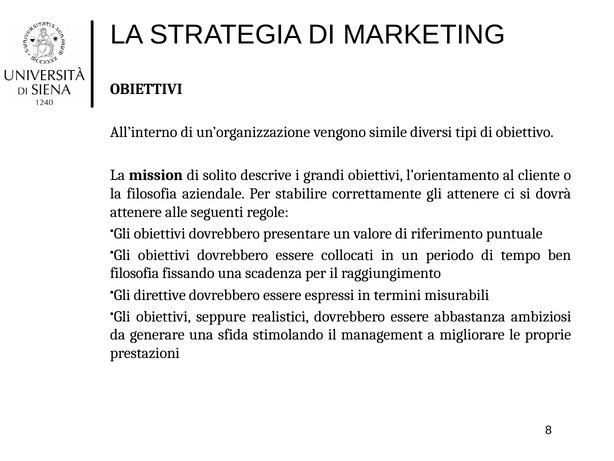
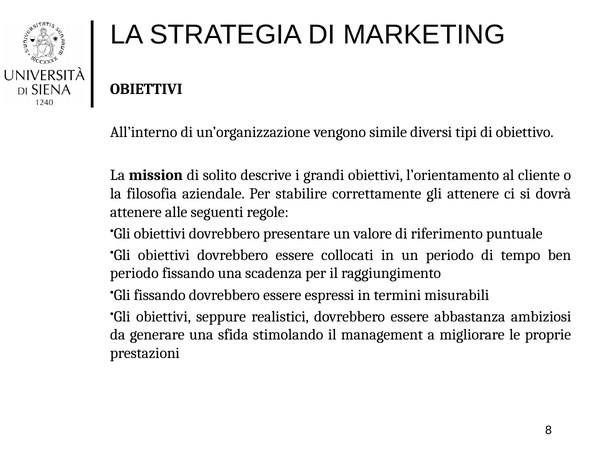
filosofia: filosofia -> periodo (134, 273)
Gli direttive: direttive -> fissando (160, 295)
